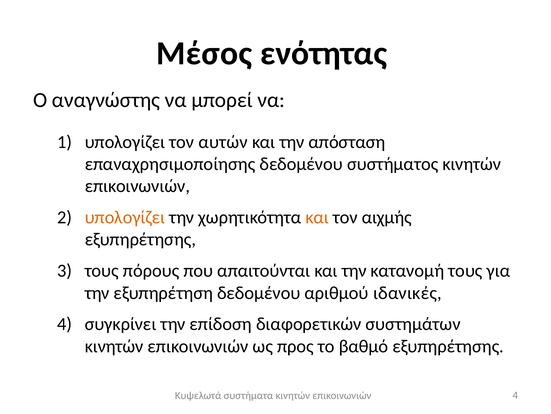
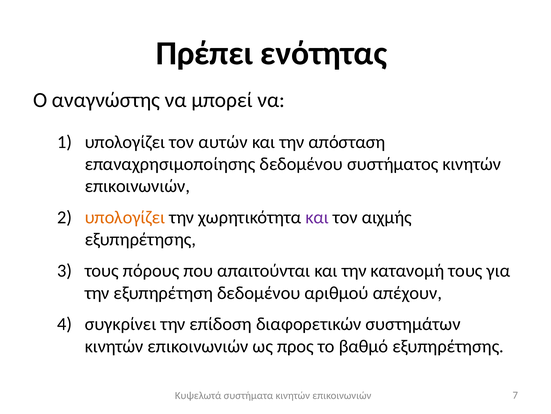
Μέσος: Μέσος -> Πρέπει (204, 53)
και colour: orange -> purple (317, 217)
ιδανικές: ιδανικές -> απέχουν (407, 292)
επικοινωνιών 4: 4 -> 7 (515, 395)
